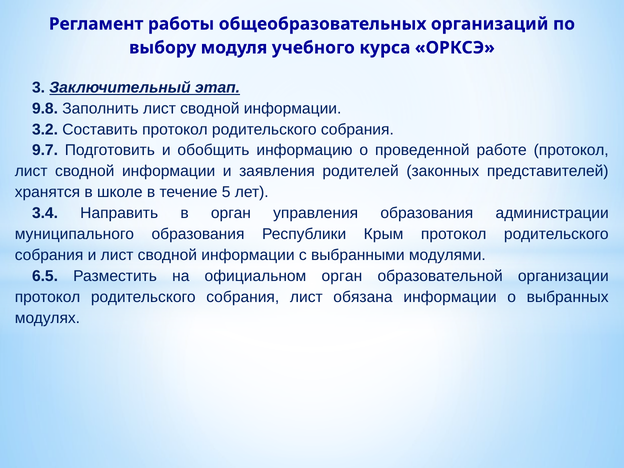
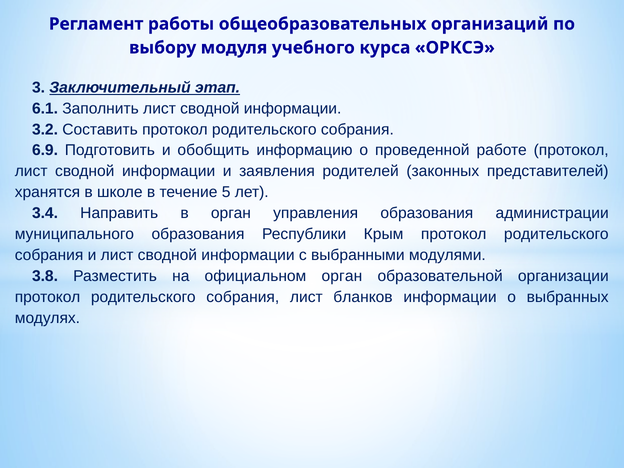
9.8: 9.8 -> 6.1 (45, 108)
9.7: 9.7 -> 6.9 (45, 150)
6.5: 6.5 -> 3.8 (45, 276)
обязана: обязана -> бланков (363, 297)
